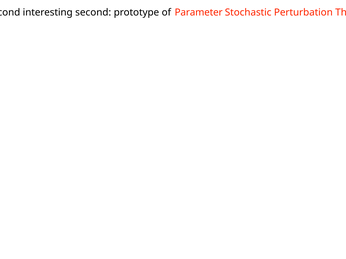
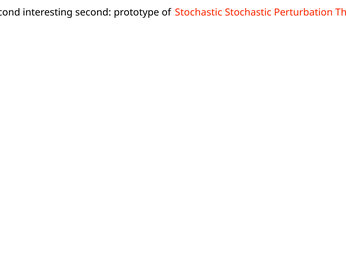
of Parameter: Parameter -> Stochastic (199, 12)
